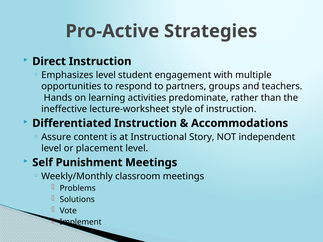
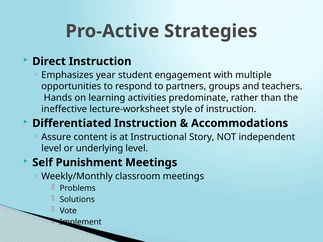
Emphasizes level: level -> year (106, 75)
placement: placement -> underlying (99, 148)
